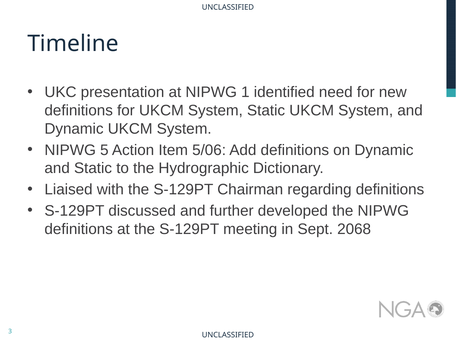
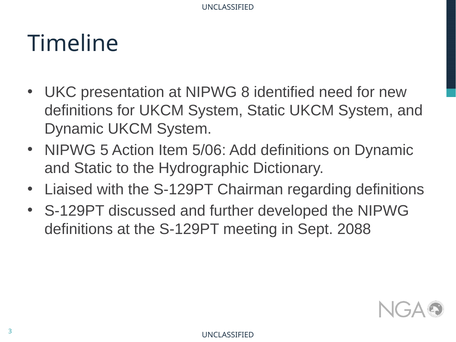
1: 1 -> 8 (245, 92)
2068: 2068 -> 2088 (354, 229)
